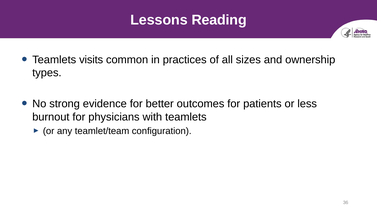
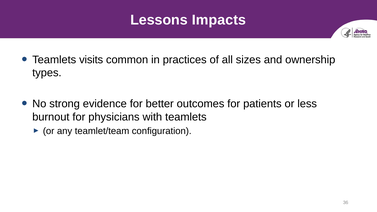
Reading: Reading -> Impacts (219, 20)
